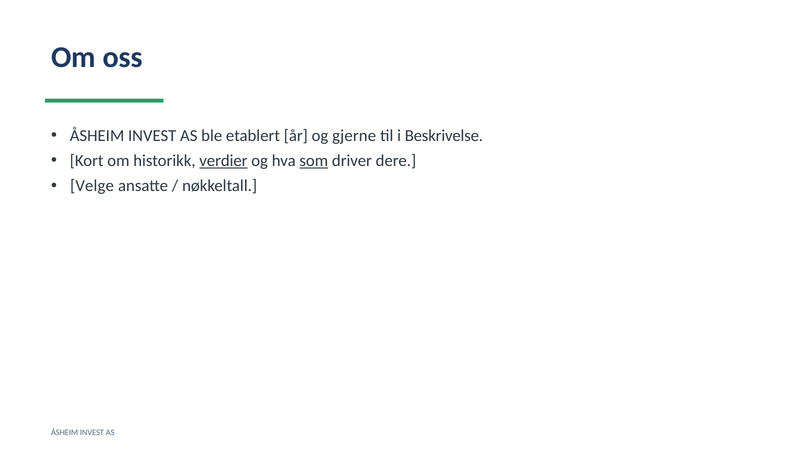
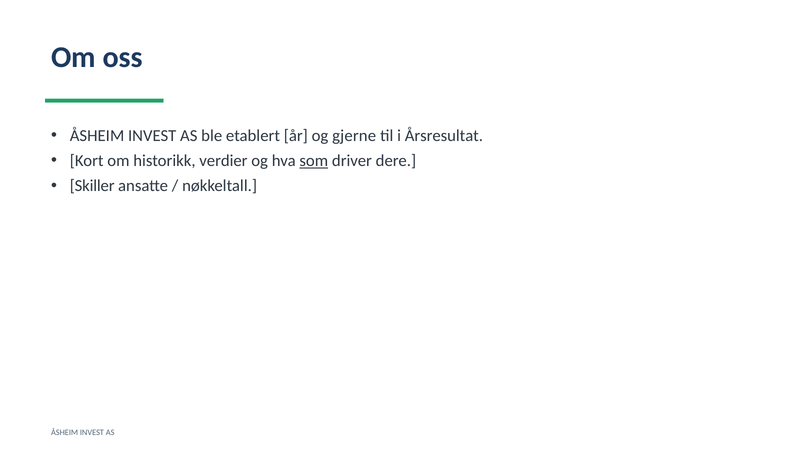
Beskrivelse: Beskrivelse -> Årsresultat (444, 136)
verdier underline: present -> none (223, 161)
Velge: Velge -> Skiller (92, 186)
